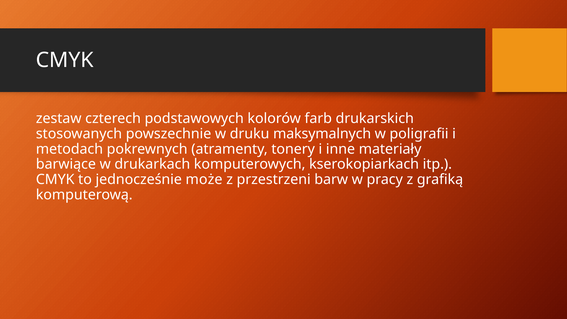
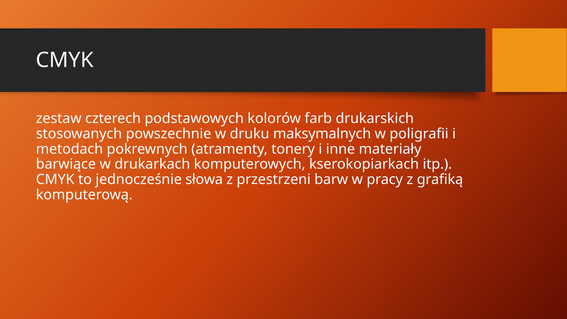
może: może -> słowa (204, 180)
